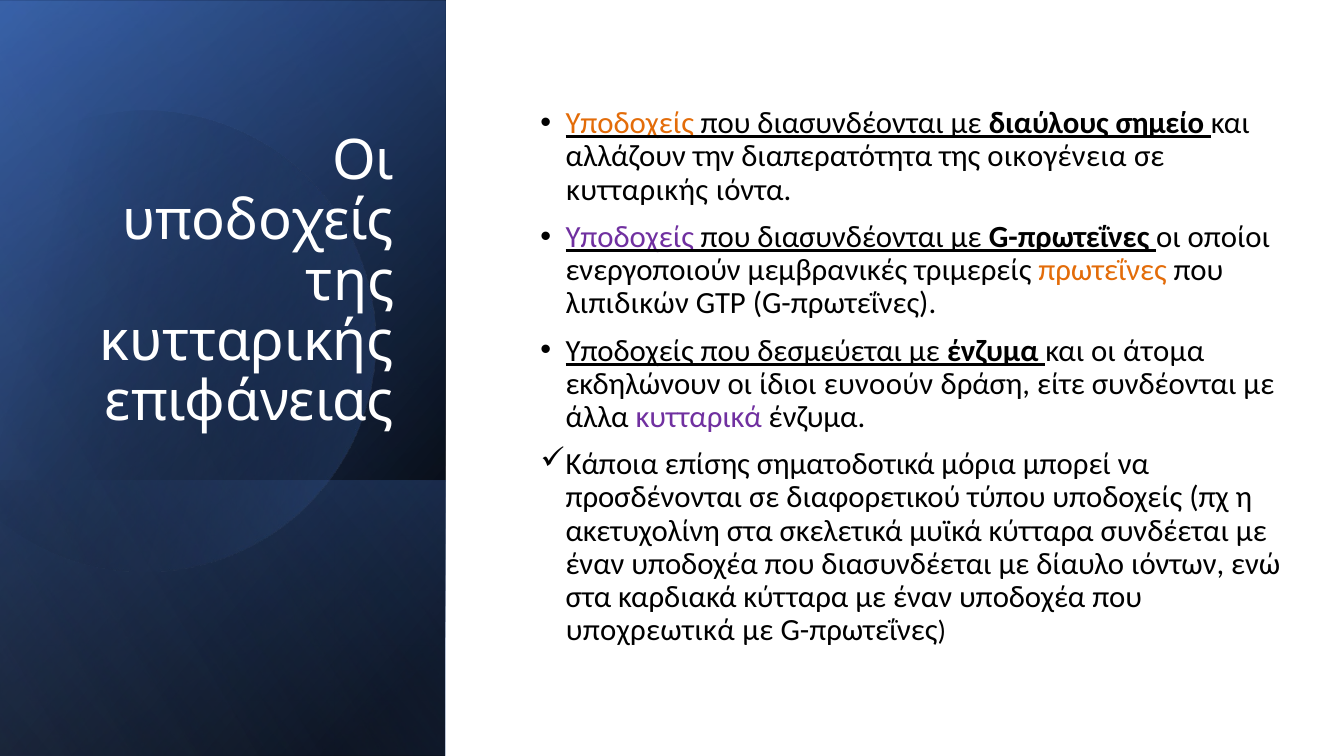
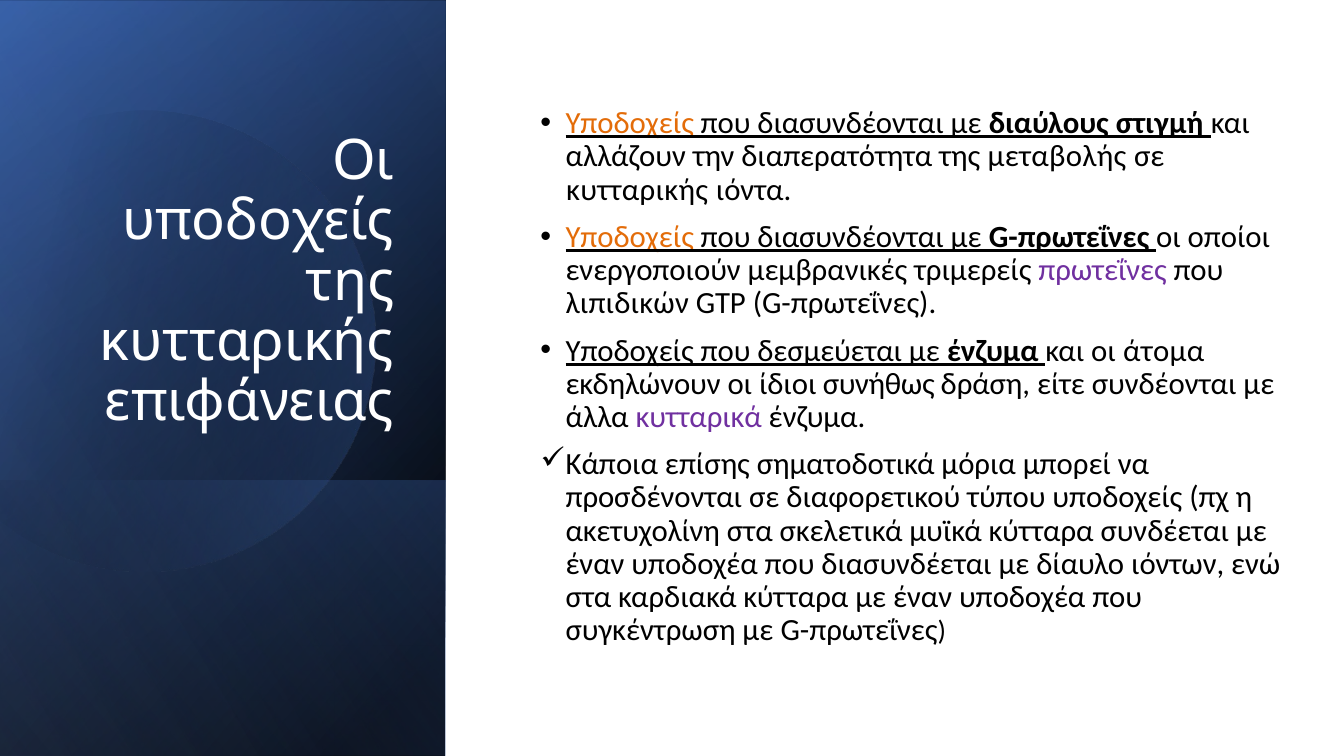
σημείο: σημείο -> στιγμή (1160, 124)
οικογένεια: οικογένεια -> μεταβολής (1057, 157)
Υποδοχείς colour: purple -> orange (630, 237)
πρωτεΐνες colour: orange -> purple (1103, 270)
ευνοούν: ευνοούν -> συνήθως (879, 384)
υποχρεωτικά: υποχρεωτικά -> συγκέντρωση (651, 631)
